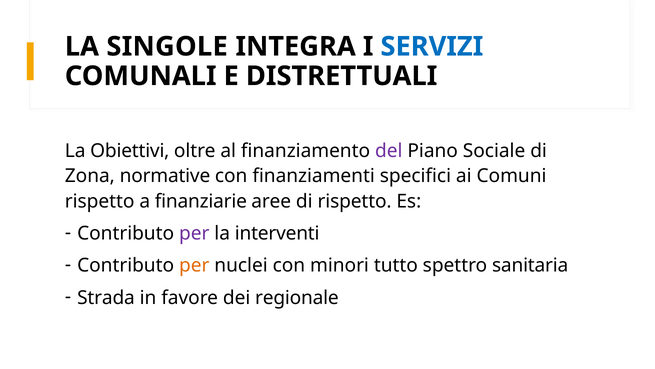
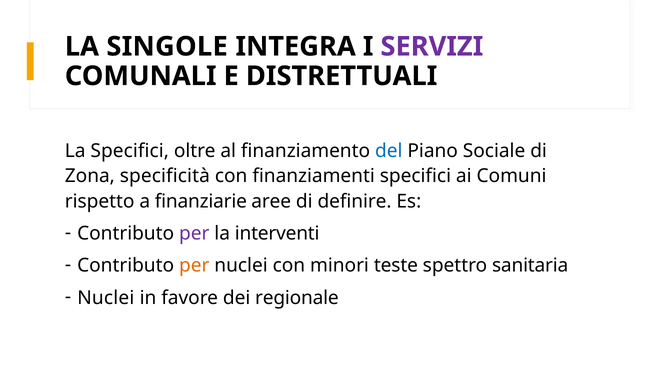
SERVIZI colour: blue -> purple (432, 46)
La Obiettivi: Obiettivi -> Specifici (130, 151)
del colour: purple -> blue (389, 151)
normative: normative -> specificità (165, 176)
di rispetto: rispetto -> definire (355, 201)
tutto: tutto -> teste (396, 265)
Strada: Strada -> Nuclei (106, 297)
